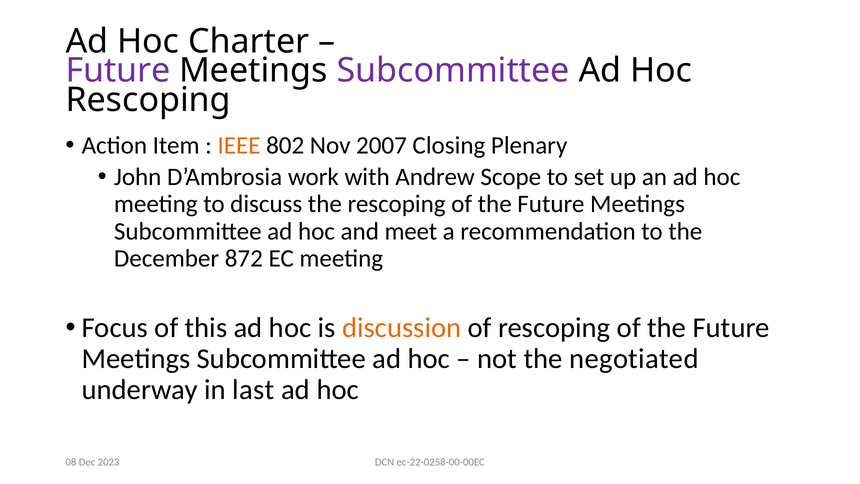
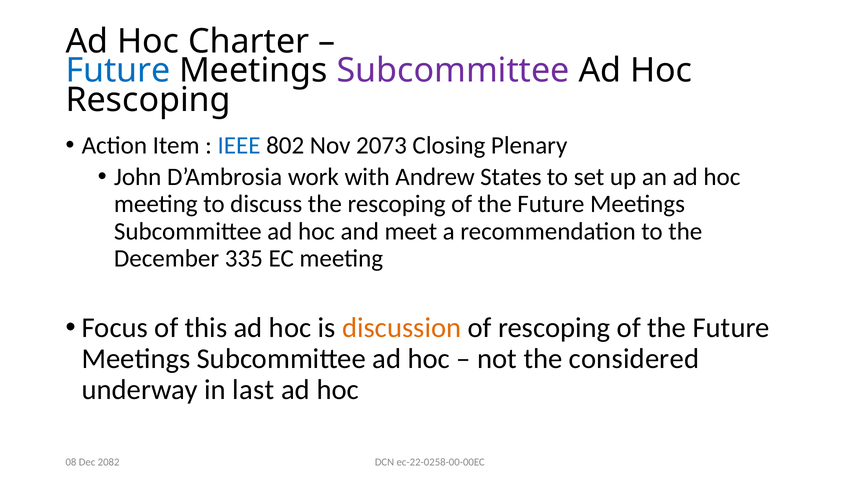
Future colour: purple -> blue (118, 71)
IEEE colour: orange -> blue (239, 145)
2007: 2007 -> 2073 (381, 145)
Scope: Scope -> States (511, 177)
872: 872 -> 335 (244, 258)
negotiated: negotiated -> considered (634, 359)
2023: 2023 -> 2082 (109, 462)
